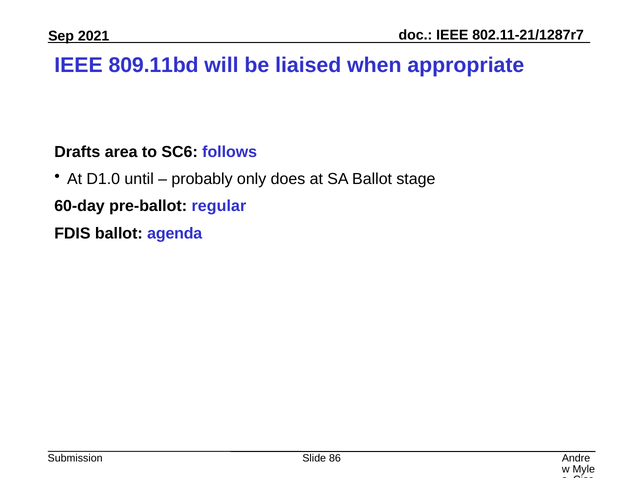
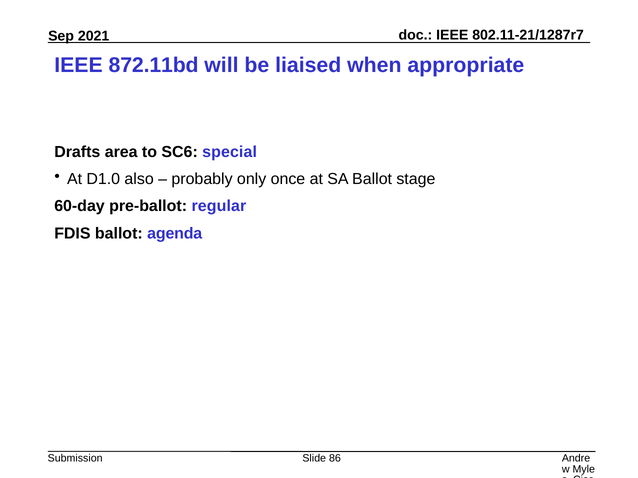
809.11bd: 809.11bd -> 872.11bd (154, 65)
follows: follows -> special (230, 152)
until: until -> also (139, 179)
does: does -> once (288, 179)
